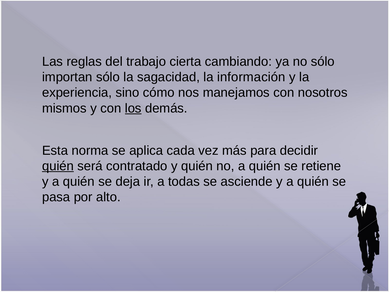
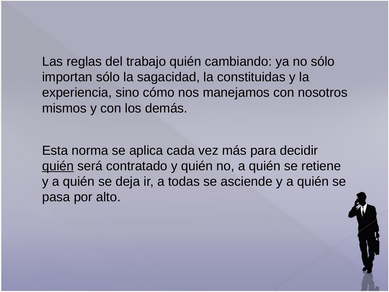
trabajo cierta: cierta -> quién (185, 61)
información: información -> constituidas (251, 77)
los underline: present -> none (133, 108)
